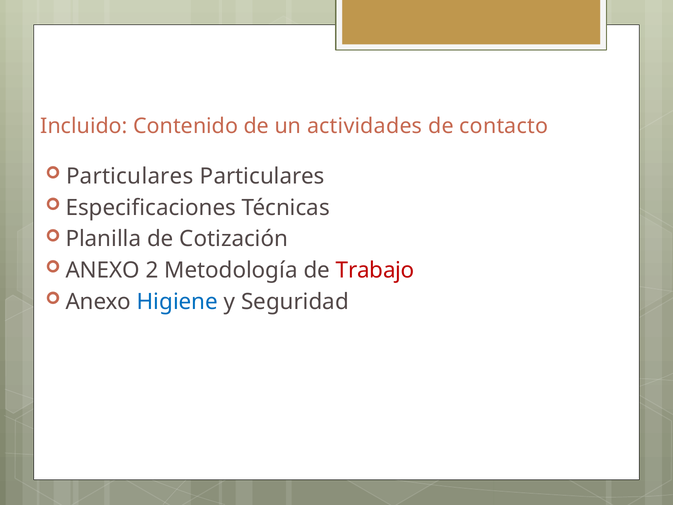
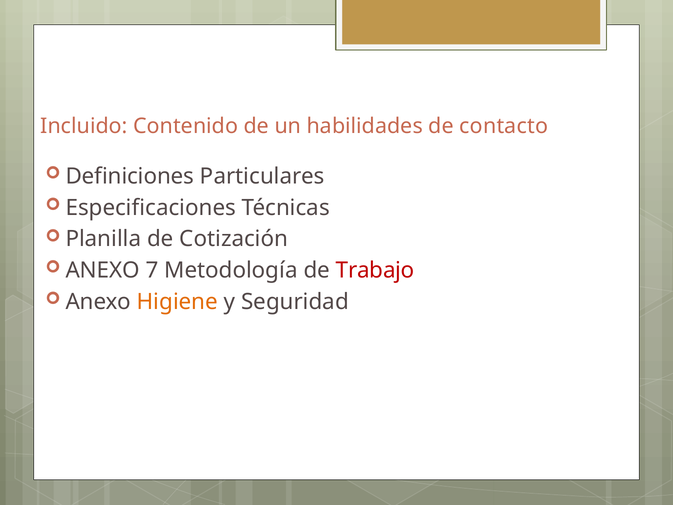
actividades: actividades -> habilidades (365, 126)
Particulares: Particulares -> Definiciones (130, 176)
2: 2 -> 7 (152, 270)
Higiene colour: blue -> orange (177, 302)
